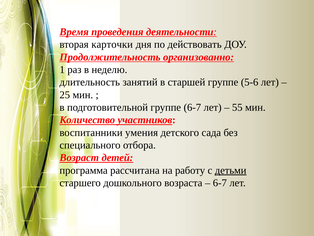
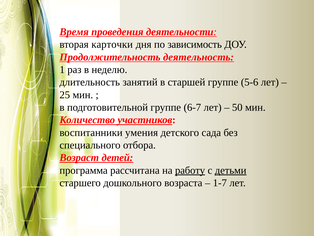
действовать: действовать -> зависимость (195, 44)
организованно: организованно -> деятельность (198, 57)
55: 55 -> 50 (237, 107)
работу underline: none -> present (190, 170)
6-7: 6-7 -> 1-7 (220, 183)
